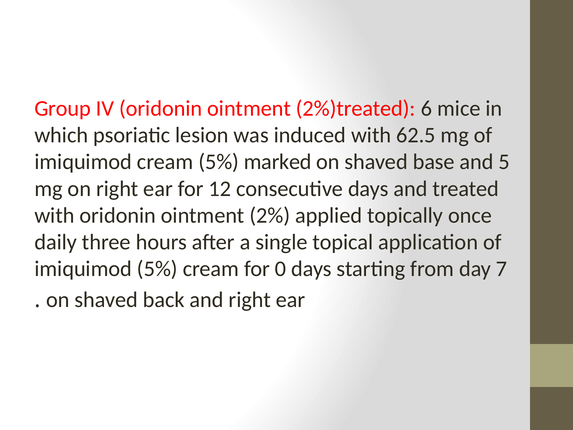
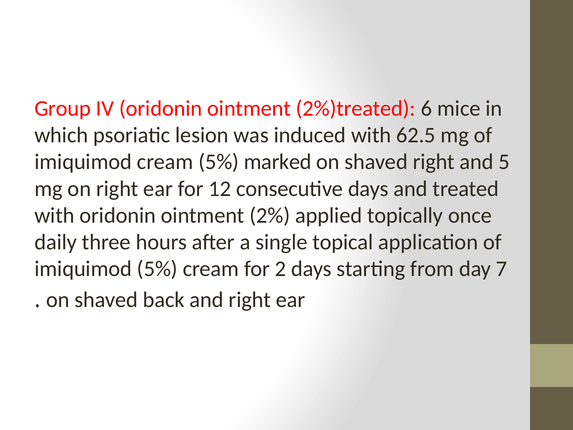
shaved base: base -> right (434, 162)
0: 0 -> 2 (281, 269)
